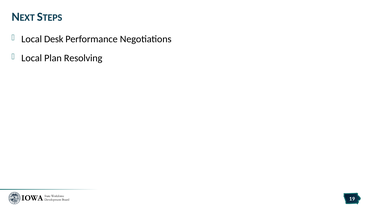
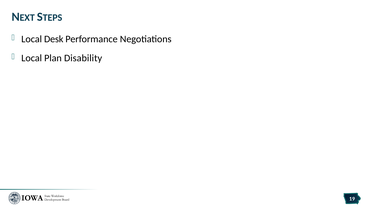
Resolving: Resolving -> Disability (83, 58)
